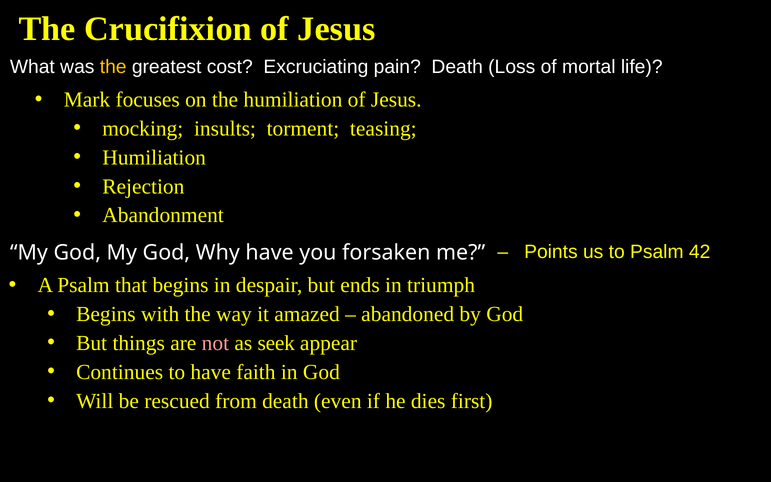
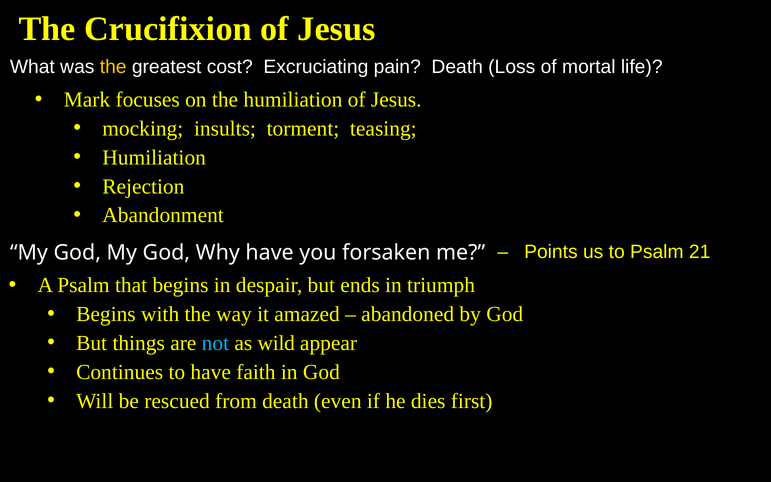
42: 42 -> 21 (700, 252)
not colour: pink -> light blue (215, 343)
seek: seek -> wild (276, 343)
